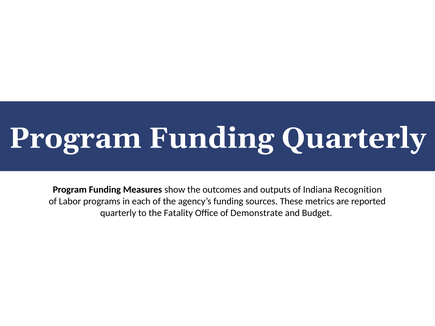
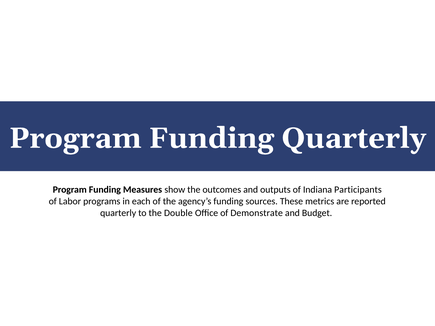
Recognition: Recognition -> Participants (358, 190)
Fatality: Fatality -> Double (178, 213)
